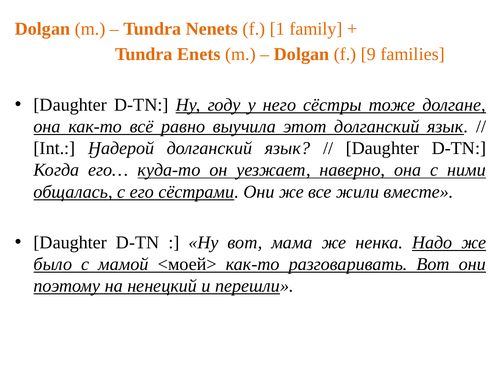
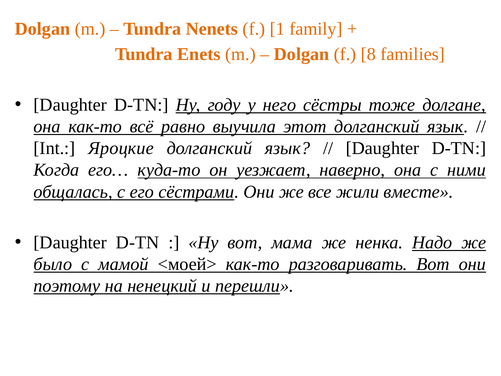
9: 9 -> 8 (368, 54)
Ӈадерой: Ӈадерой -> Яроцкие (121, 148)
